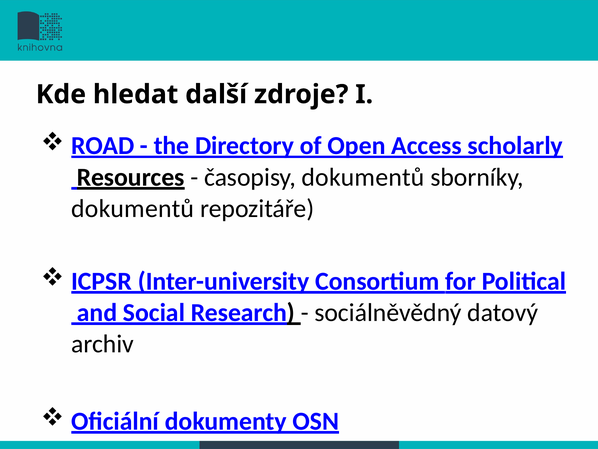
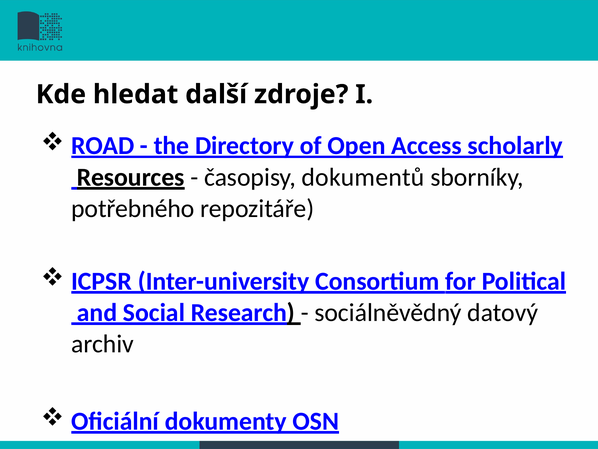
dokumentů: dokumentů -> potřebného (133, 208)
